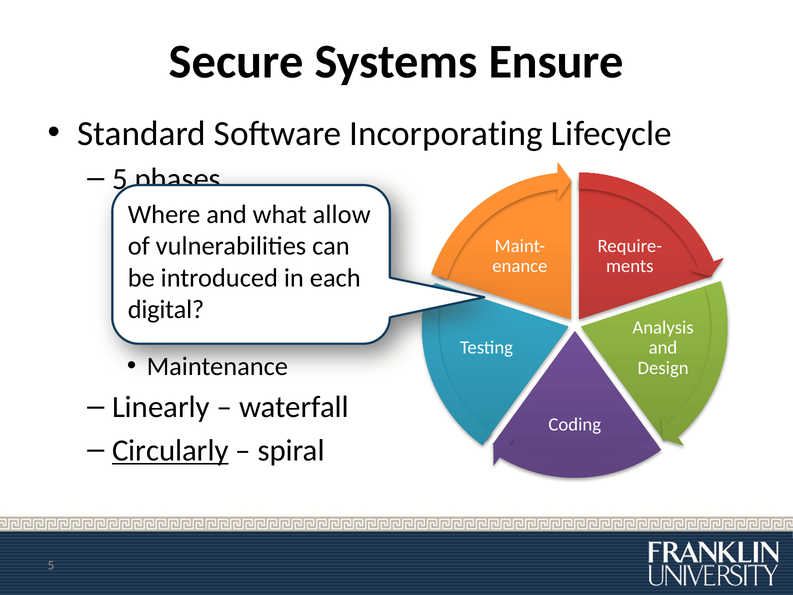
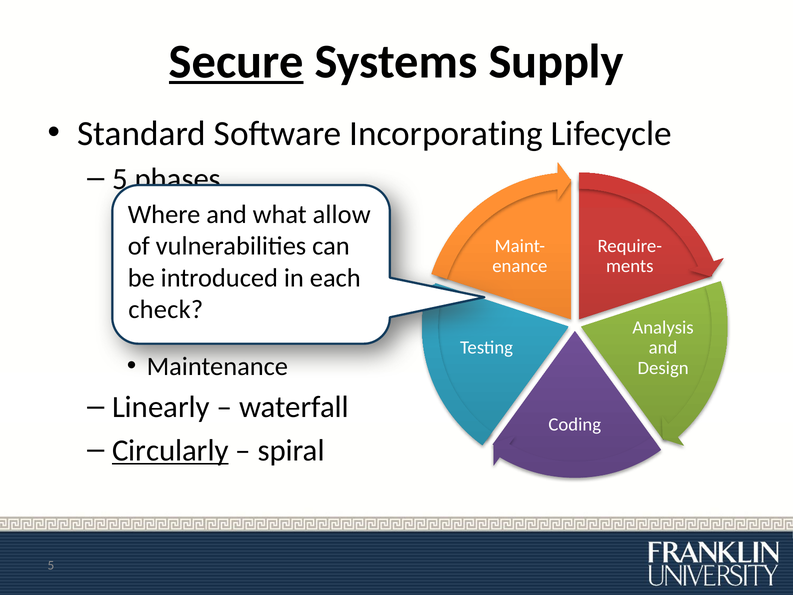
Secure underline: none -> present (236, 62)
Ensure: Ensure -> Supply (556, 62)
digital: digital -> check (166, 310)
